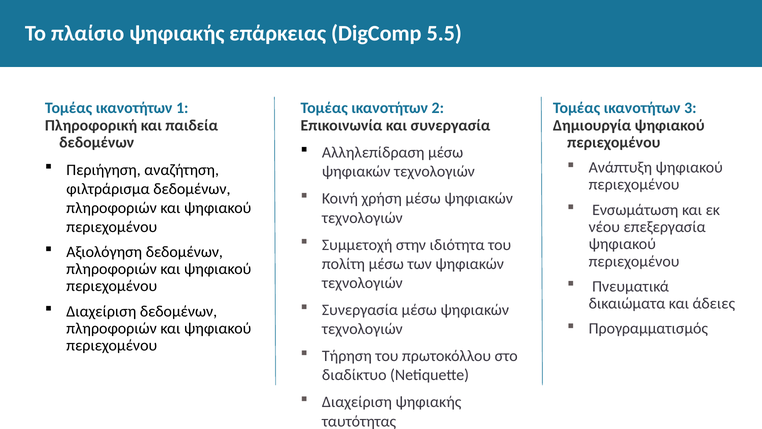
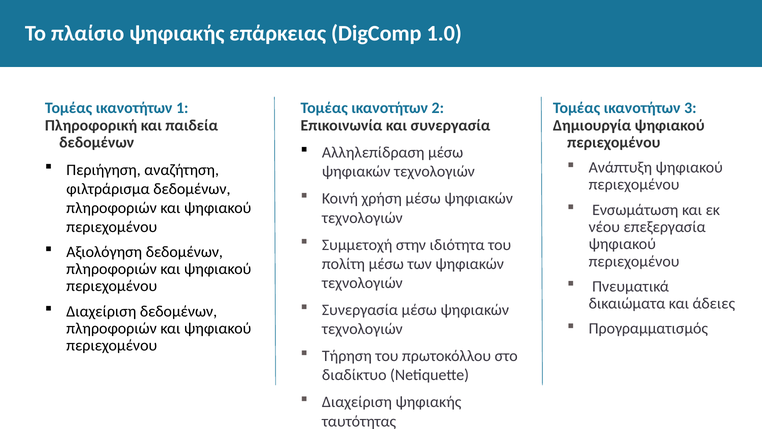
5.5: 5.5 -> 1.0 (444, 34)
